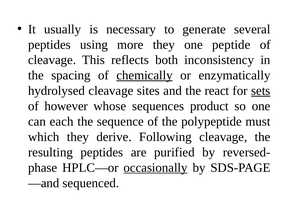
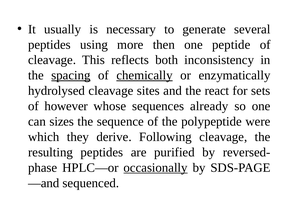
more they: they -> then (164, 45)
spacing underline: none -> present (71, 75)
sets underline: present -> none (261, 91)
product: product -> already (209, 106)
each: each -> sizes (62, 121)
must: must -> were (258, 121)
